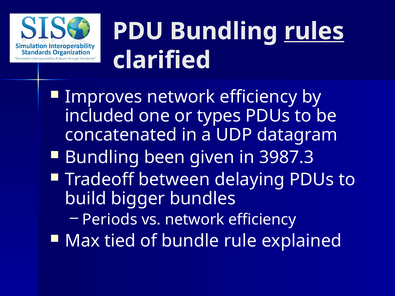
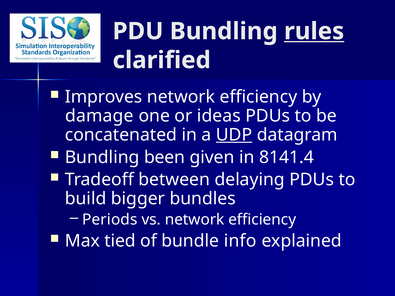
included: included -> damage (99, 116)
types: types -> ideas (219, 116)
UDP underline: none -> present (234, 135)
3987.3: 3987.3 -> 8141.4 (286, 157)
rule: rule -> info (240, 241)
